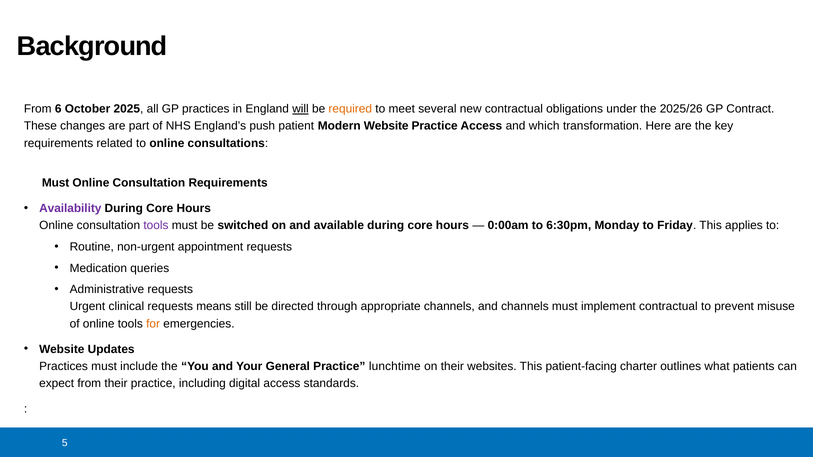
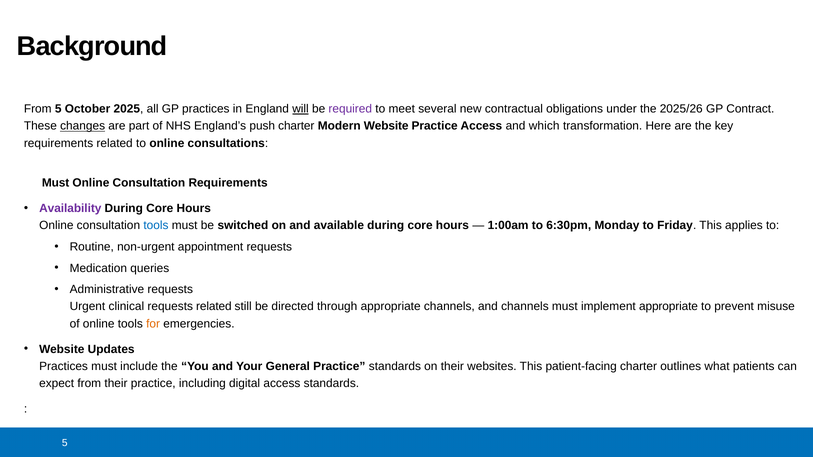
From 6: 6 -> 5 (58, 109)
required colour: orange -> purple (350, 109)
changes underline: none -> present (83, 126)
push patient: patient -> charter (296, 126)
tools colour: purple -> blue (156, 226)
0:00am: 0:00am -> 1:00am (508, 226)
requests means: means -> related (214, 307)
implement contractual: contractual -> appropriate (668, 307)
Practice lunchtime: lunchtime -> standards (395, 366)
